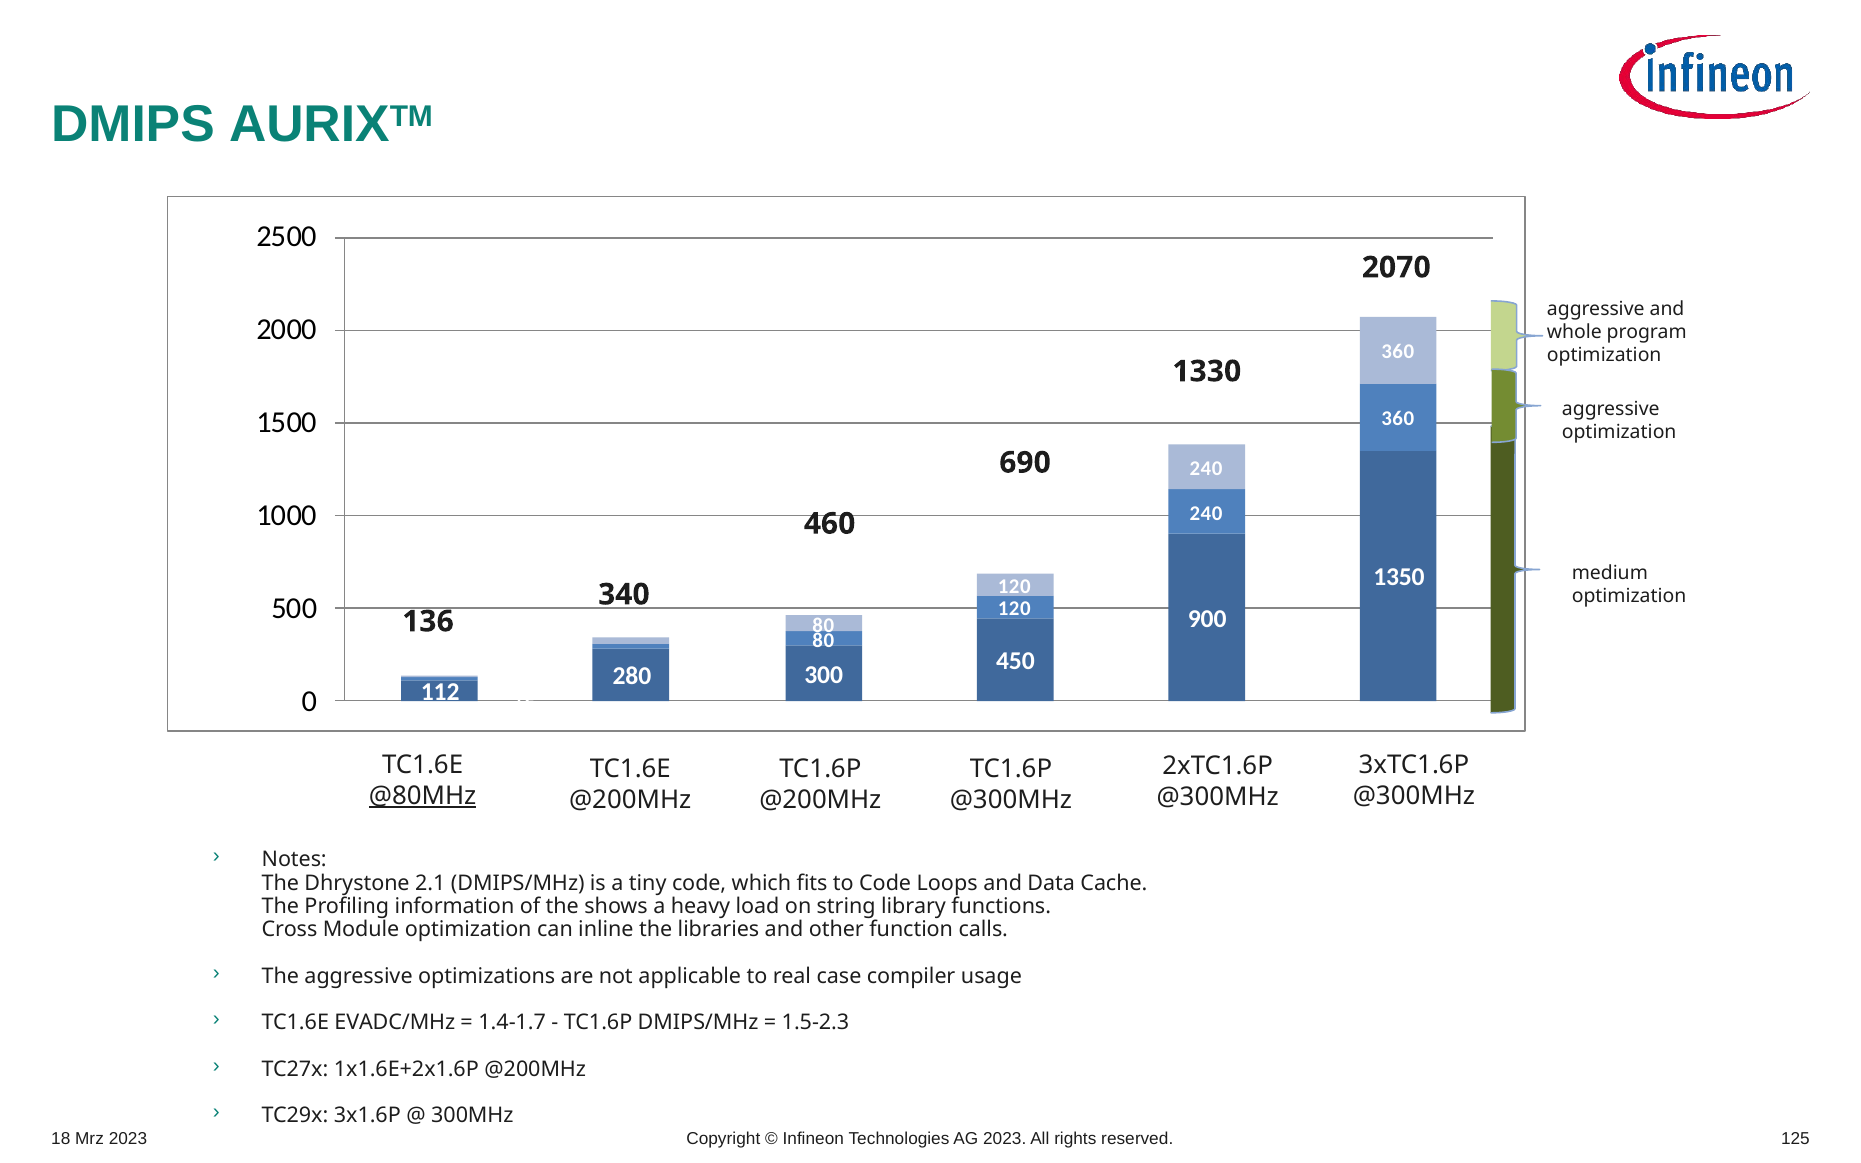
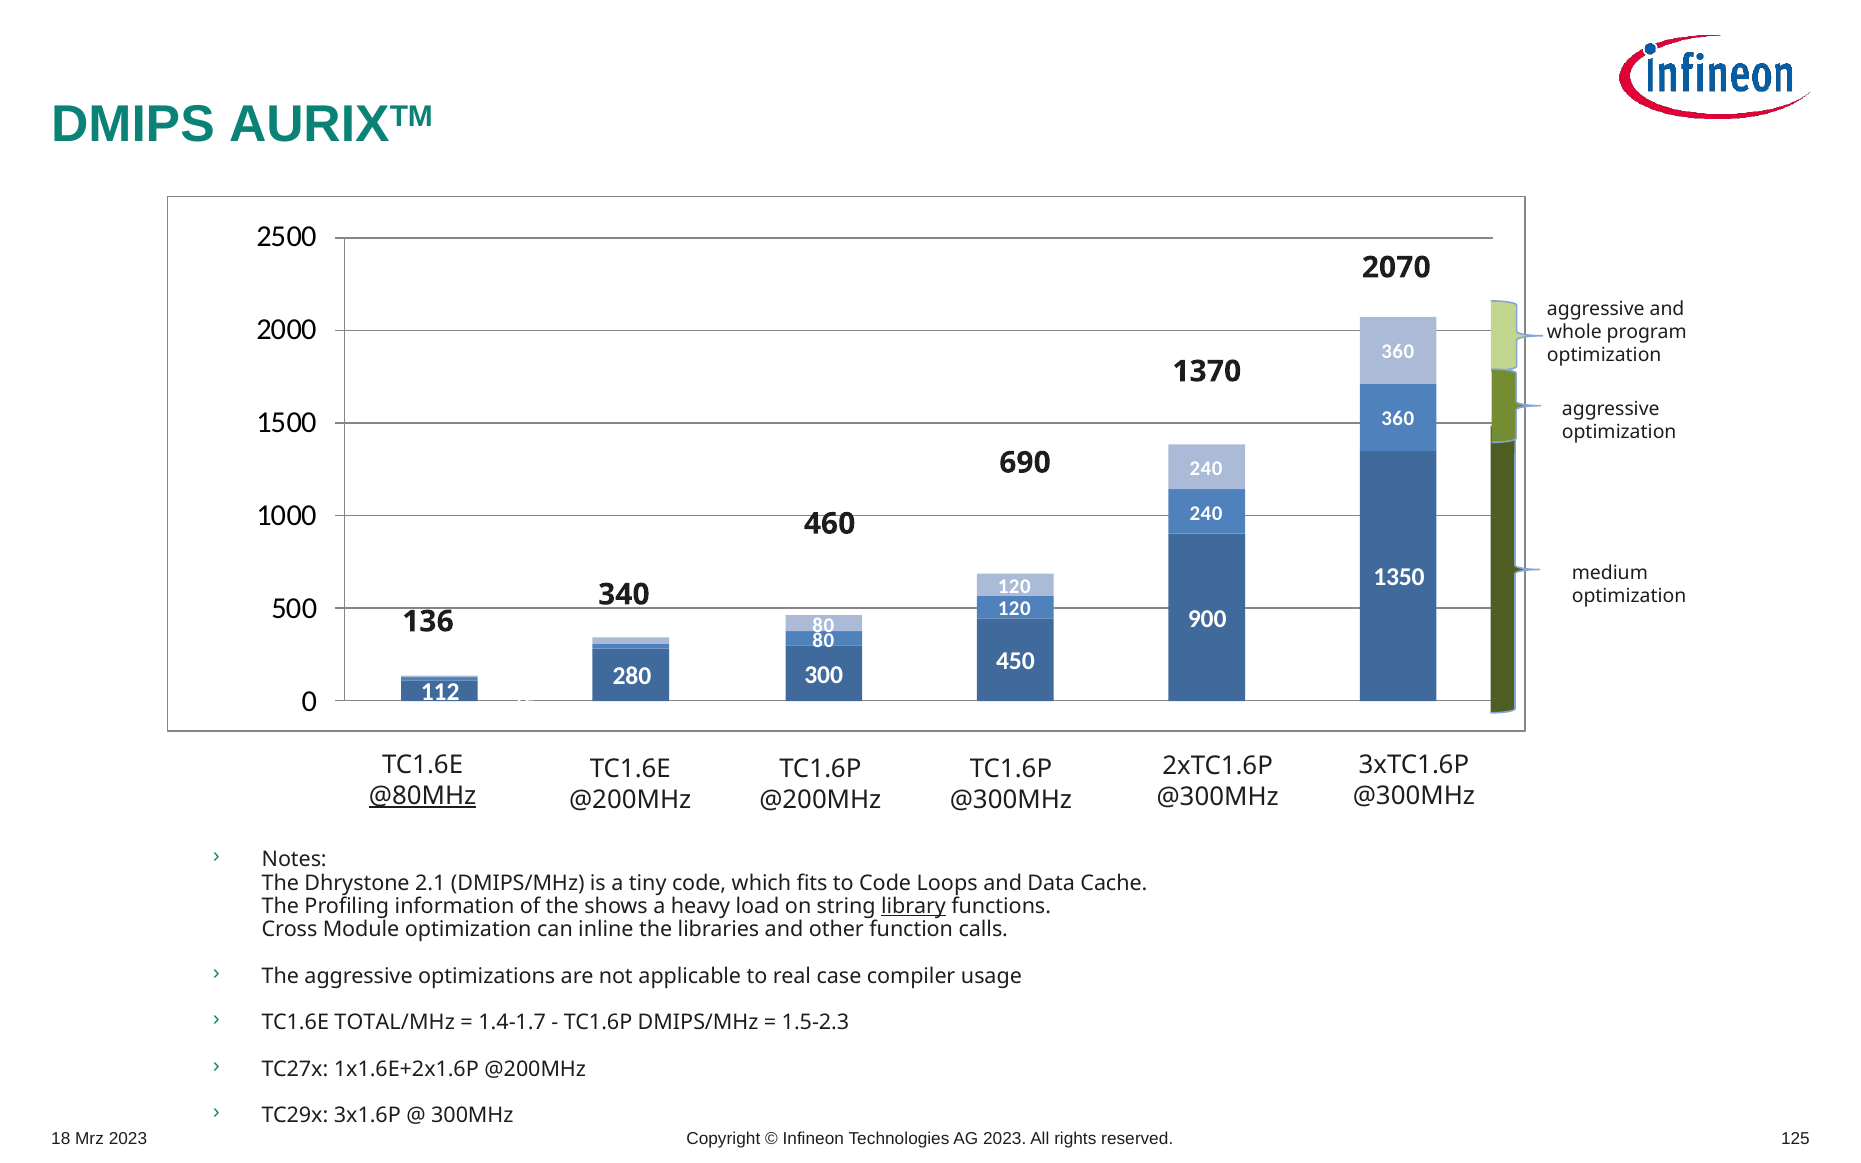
1330: 1330 -> 1370 (1207, 371)
library underline: none -> present (914, 907)
EVADC/MHz: EVADC/MHz -> TOTAL/MHz (395, 1023)
